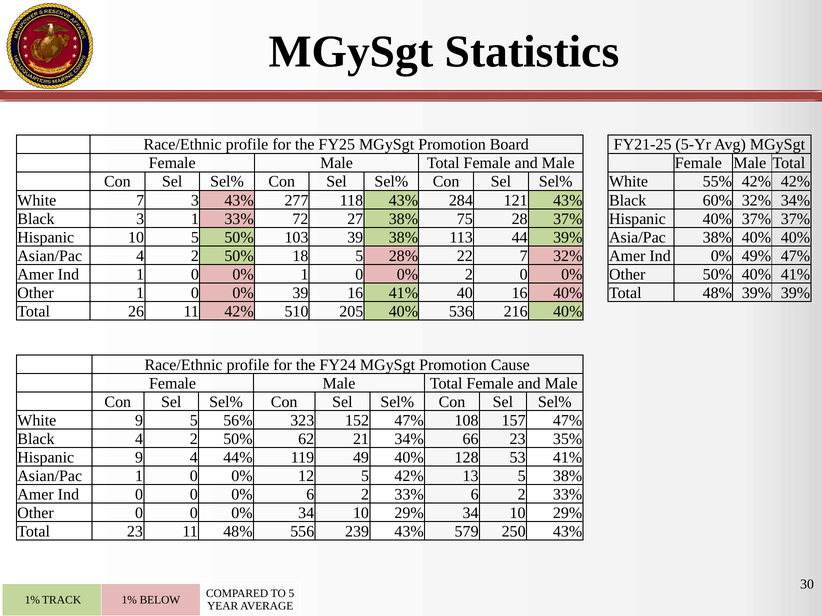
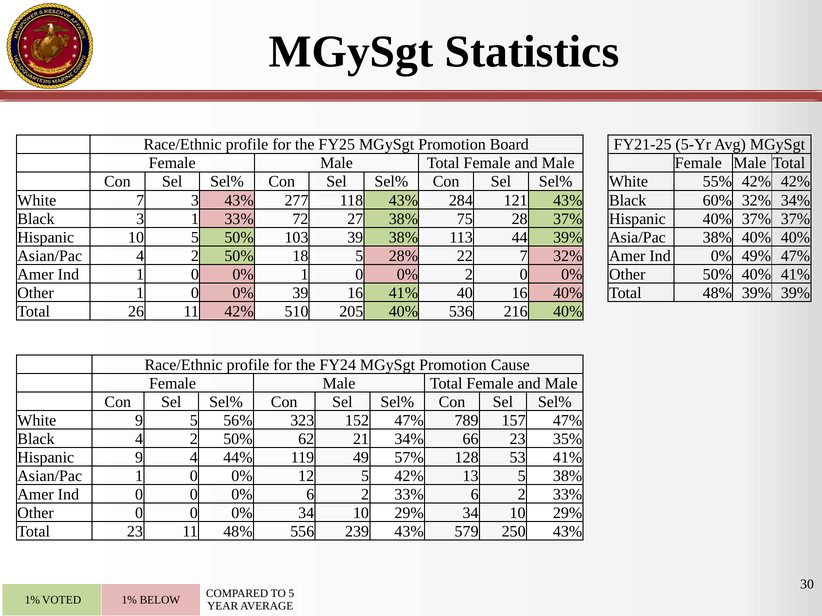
108: 108 -> 789 (467, 421)
49 40%: 40% -> 57% (409, 458)
TRACK: TRACK -> VOTED (62, 600)
